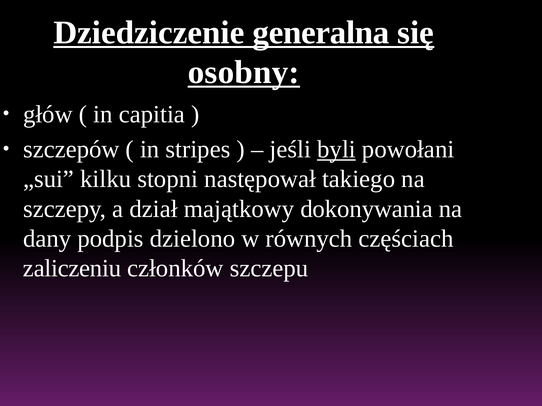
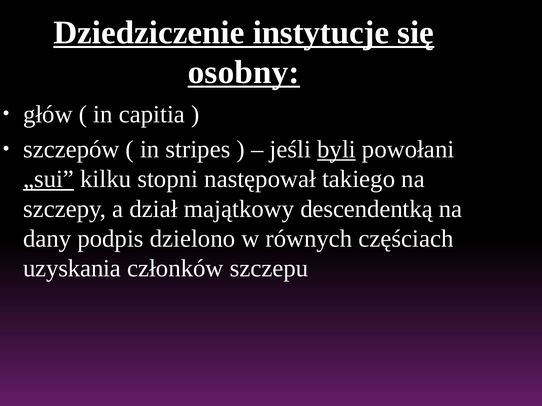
generalna: generalna -> instytucje (321, 33)
„sui underline: none -> present (49, 179)
dokonywania: dokonywania -> descendentką (367, 209)
zaliczeniu: zaliczeniu -> uzyskania (72, 269)
